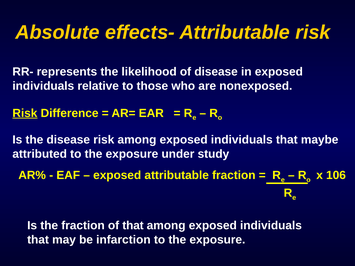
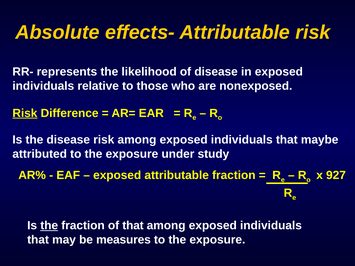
106: 106 -> 927 (336, 175)
the underline: none -> present (49, 226)
infarction: infarction -> measures (123, 240)
